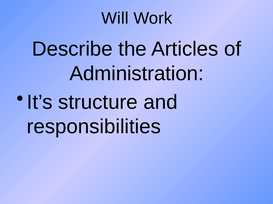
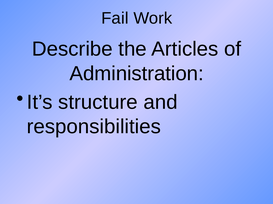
Will: Will -> Fail (115, 18)
